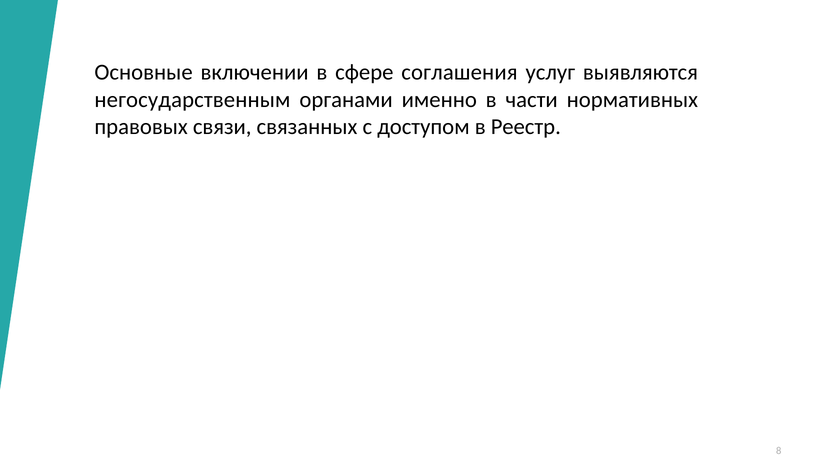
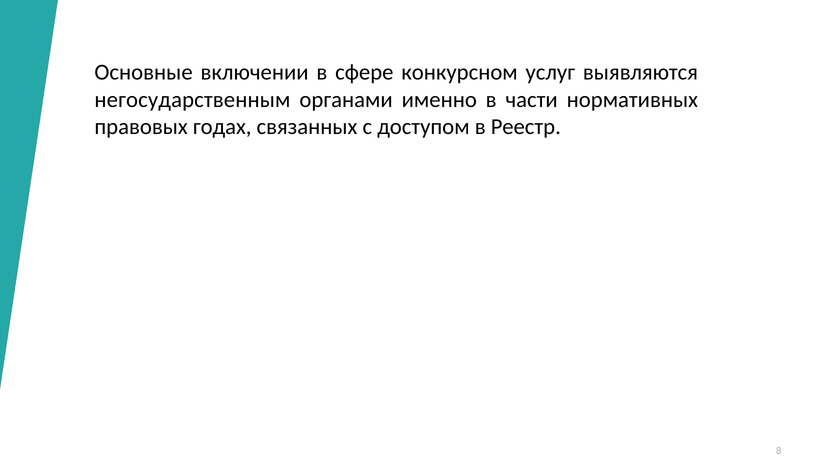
соглашения: соглашения -> конкурсном (460, 72)
связи: связи -> годах (222, 127)
